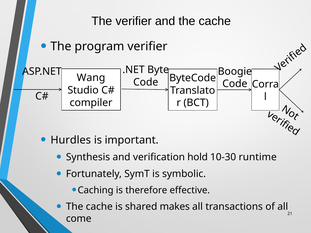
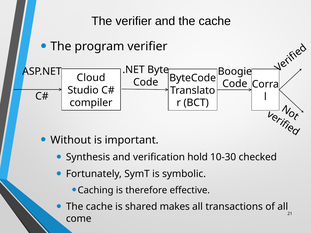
Wang: Wang -> Cloud (91, 78)
Hurdles: Hurdles -> Without (71, 140)
runtime: runtime -> checked (258, 157)
